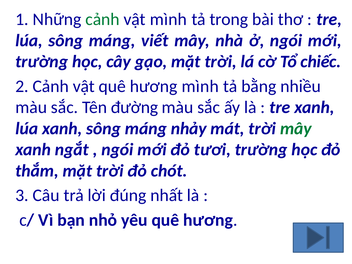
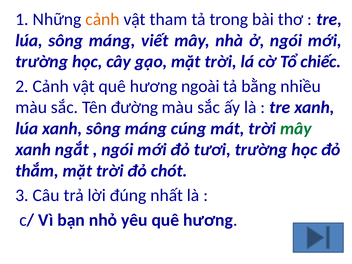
cảnh colour: green -> orange (103, 19)
vật mình: mình -> tham (168, 19)
hương mình: mình -> ngoài (200, 86)
nhảy: nhảy -> cúng (189, 129)
